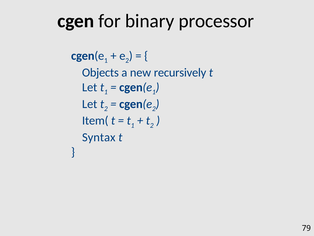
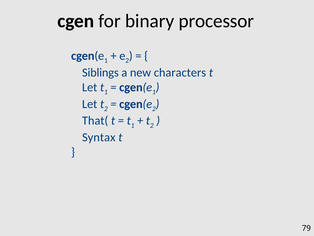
Objects: Objects -> Siblings (100, 72)
recursively: recursively -> characters (180, 72)
Item(: Item( -> That( (95, 120)
